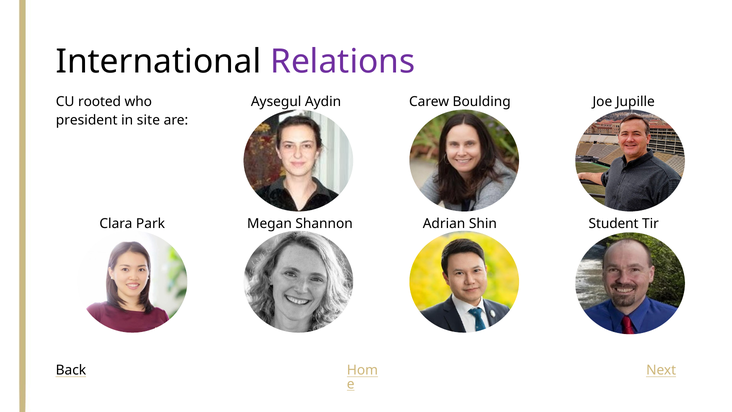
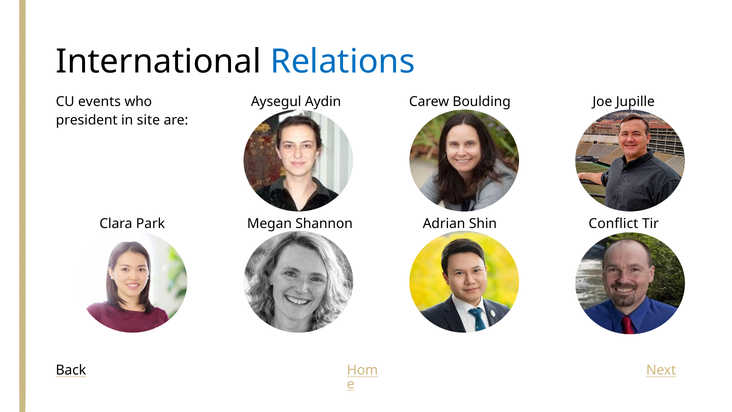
Relations colour: purple -> blue (343, 61)
rooted: rooted -> events (99, 101)
Student: Student -> Conflict (613, 223)
